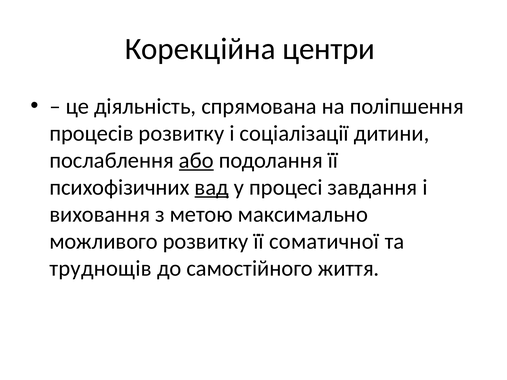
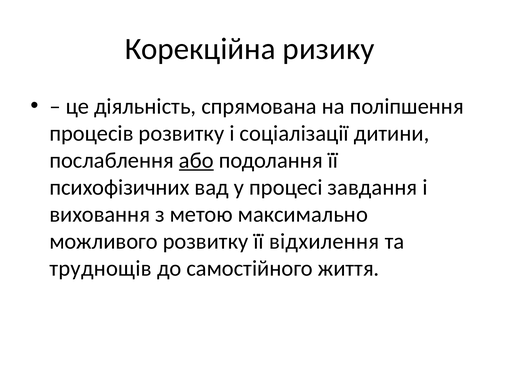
центри: центри -> ризику (329, 49)
вад underline: present -> none (212, 187)
соматичної: соматичної -> відхилення (324, 242)
